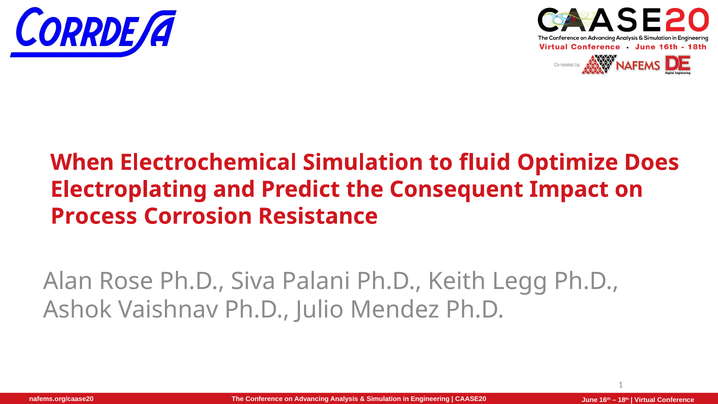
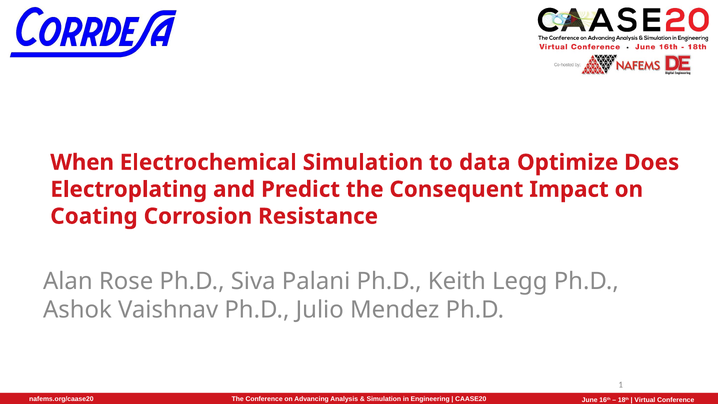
fluid: fluid -> data (485, 162)
Process: Process -> Coating (94, 216)
